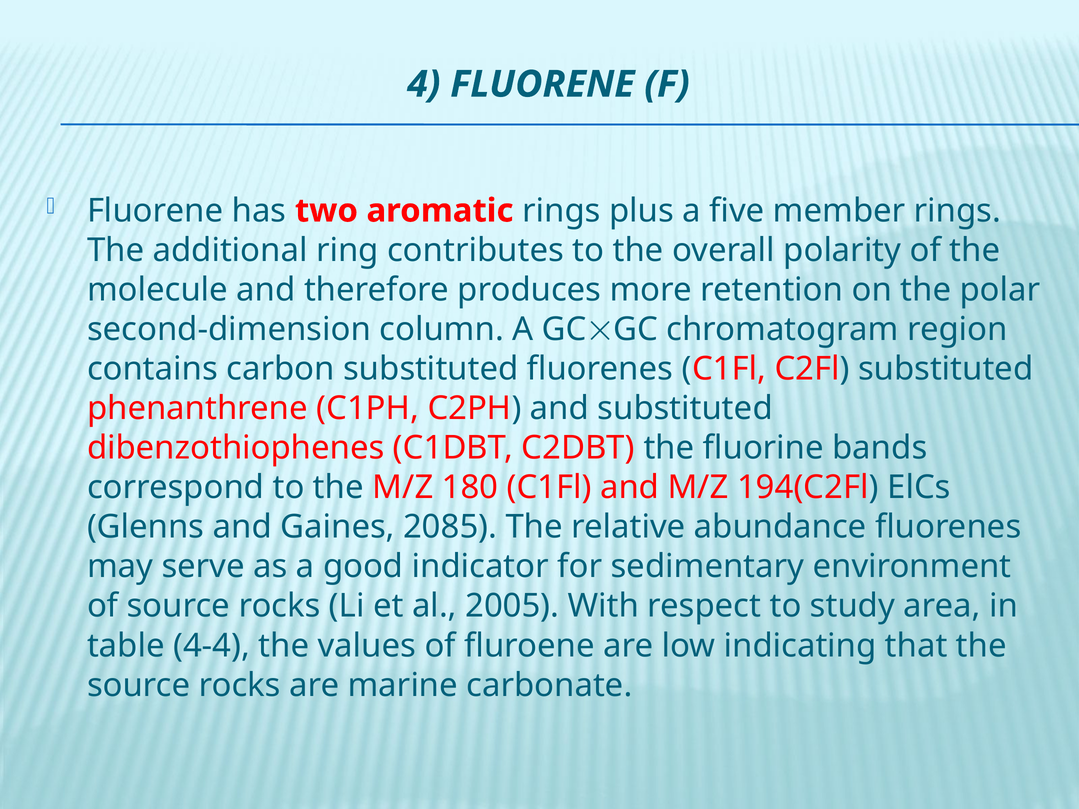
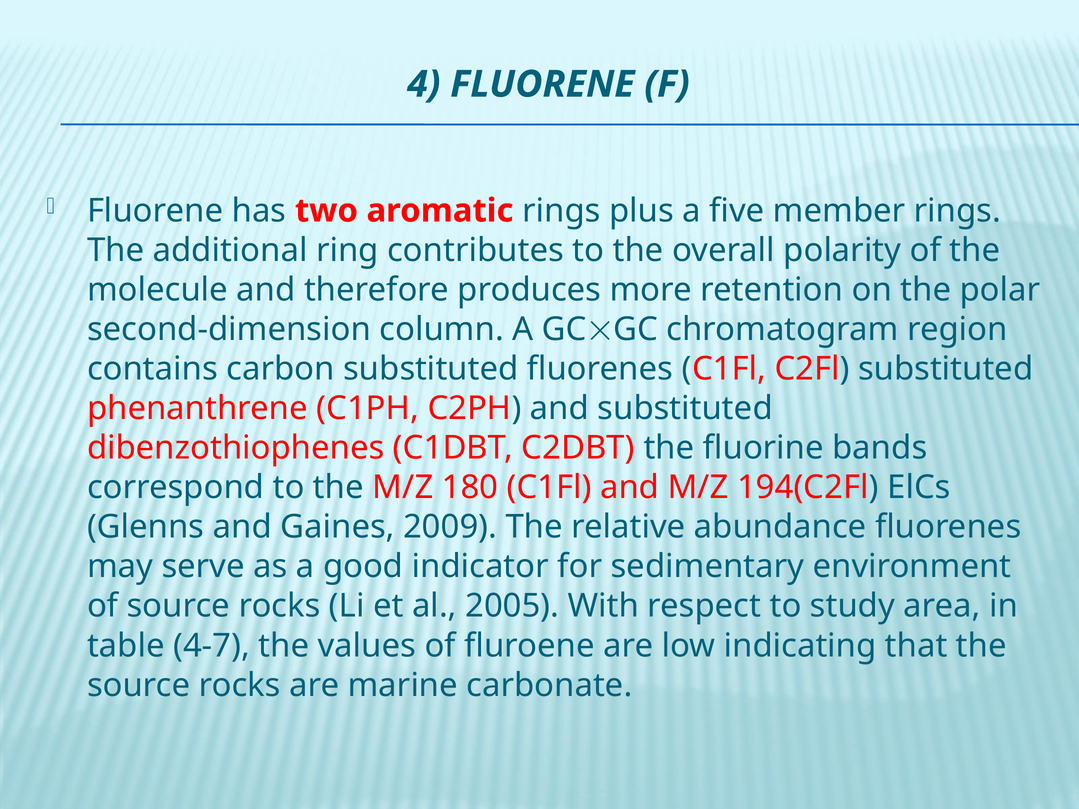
2085: 2085 -> 2009 (450, 527)
4-4: 4-4 -> 4-7 (212, 646)
